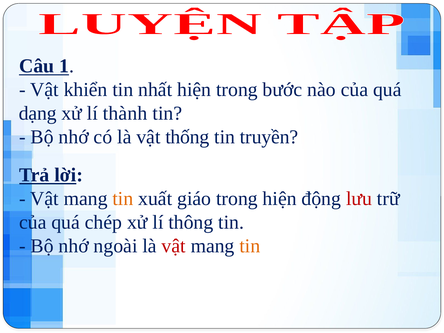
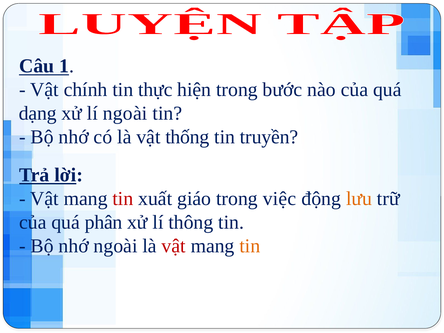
khiển: khiển -> chính (86, 90)
nhất: nhất -> thực (155, 90)
lí thành: thành -> ngoài (125, 113)
tin colour: orange -> red (123, 199)
trong hiện: hiện -> việc (280, 199)
lưu colour: red -> orange (359, 199)
chép: chép -> phân (104, 222)
